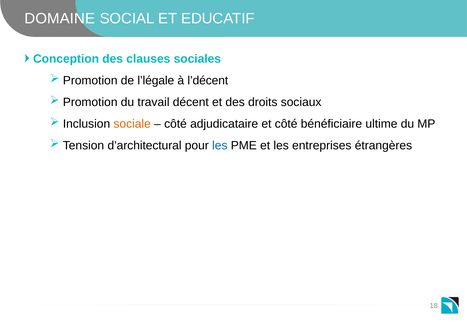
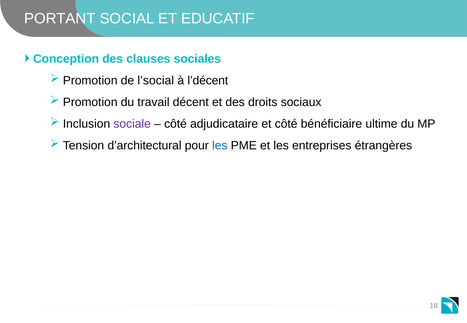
DOMAINE: DOMAINE -> PORTANT (60, 19)
l’légale: l’légale -> l’social (156, 81)
sociale colour: orange -> purple (132, 124)
